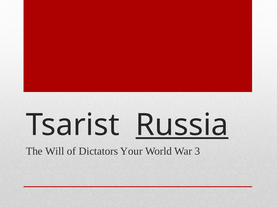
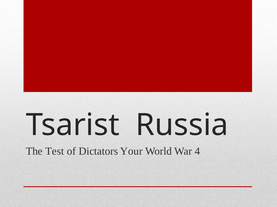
Russia underline: present -> none (182, 125)
Will: Will -> Test (55, 152)
3: 3 -> 4 (197, 152)
